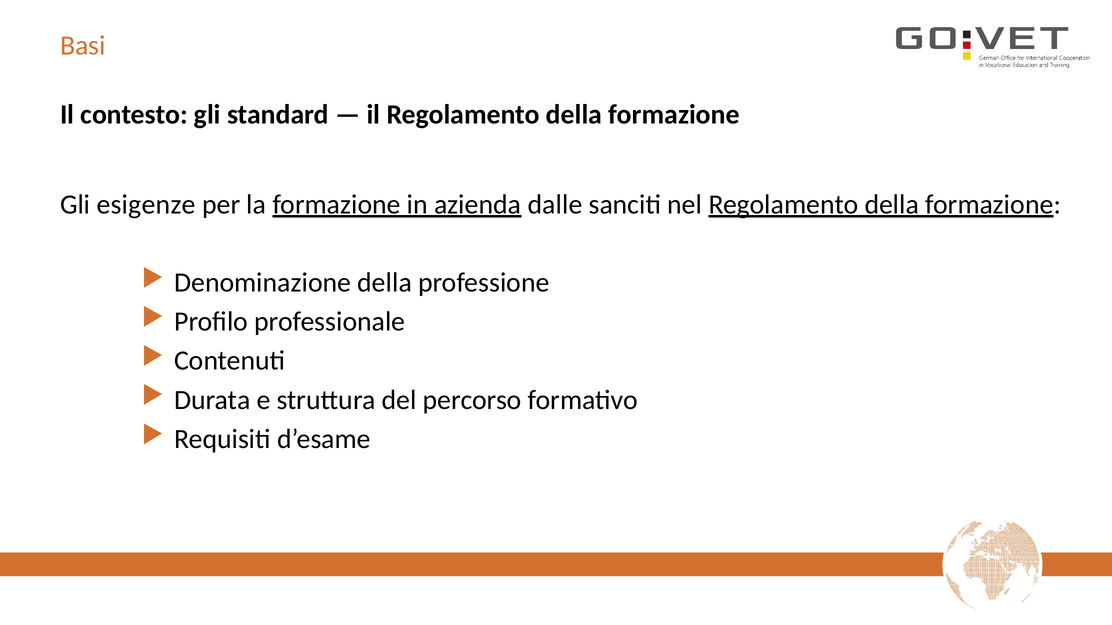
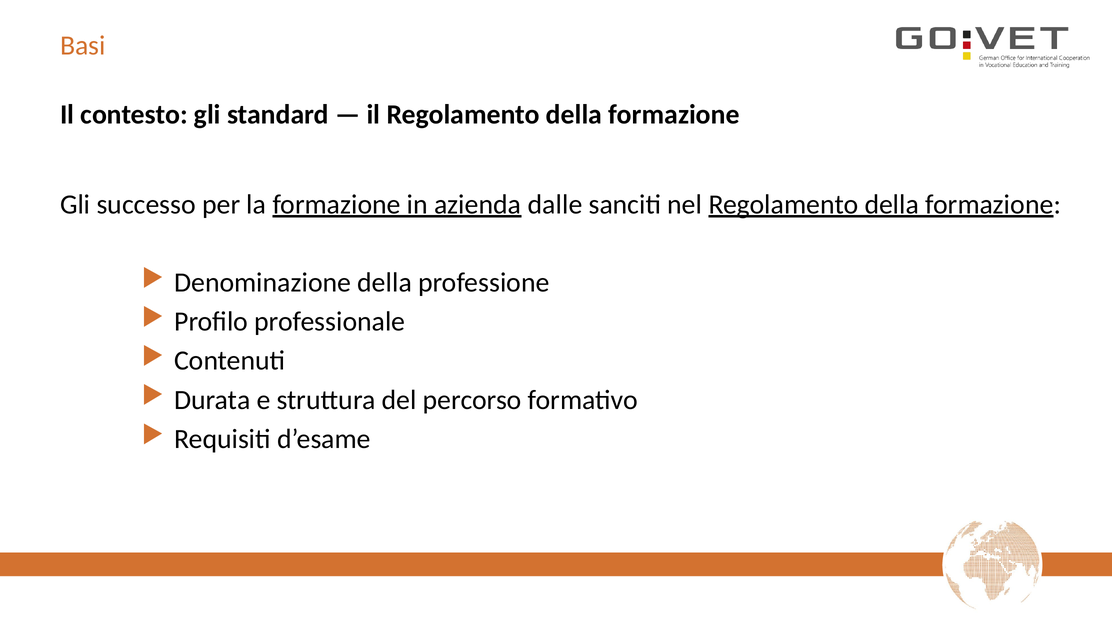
esigenze: esigenze -> successo (146, 205)
